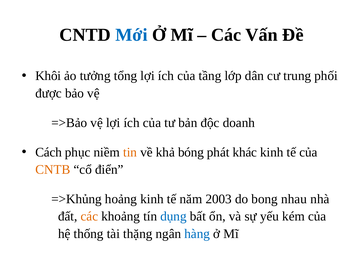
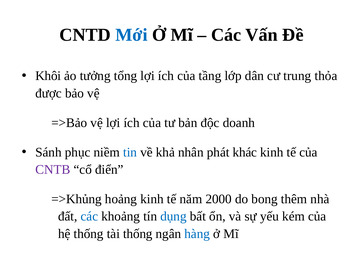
phối: phối -> thỏa (326, 76)
Cách: Cách -> Sánh (48, 152)
tin colour: orange -> blue (130, 152)
bóng: bóng -> nhân (191, 152)
CNTB colour: orange -> purple (53, 169)
2003: 2003 -> 2000 (219, 198)
nhau: nhau -> thêm (294, 198)
các colour: orange -> blue (89, 216)
tài thặng: thặng -> thống (138, 233)
